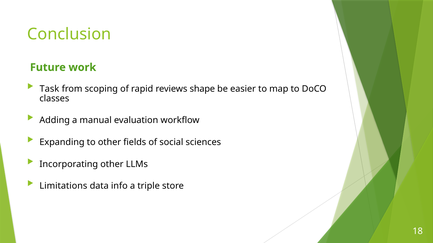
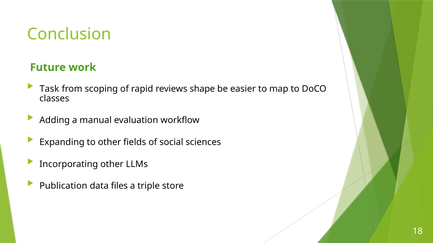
Limitations: Limitations -> Publication (63, 186)
info: info -> files (119, 186)
